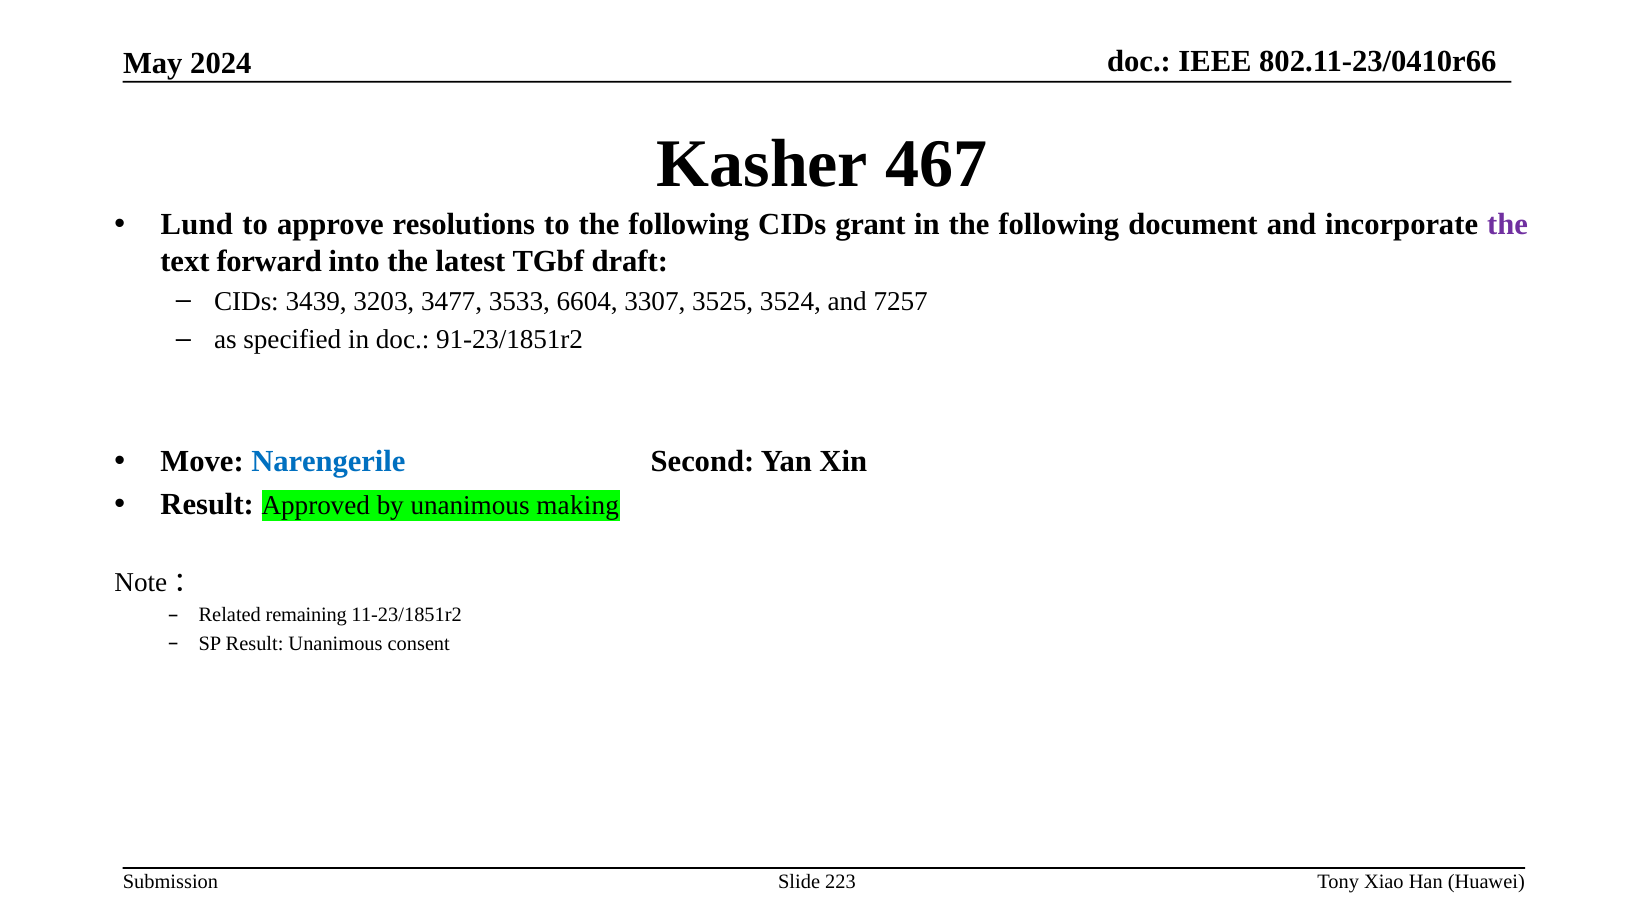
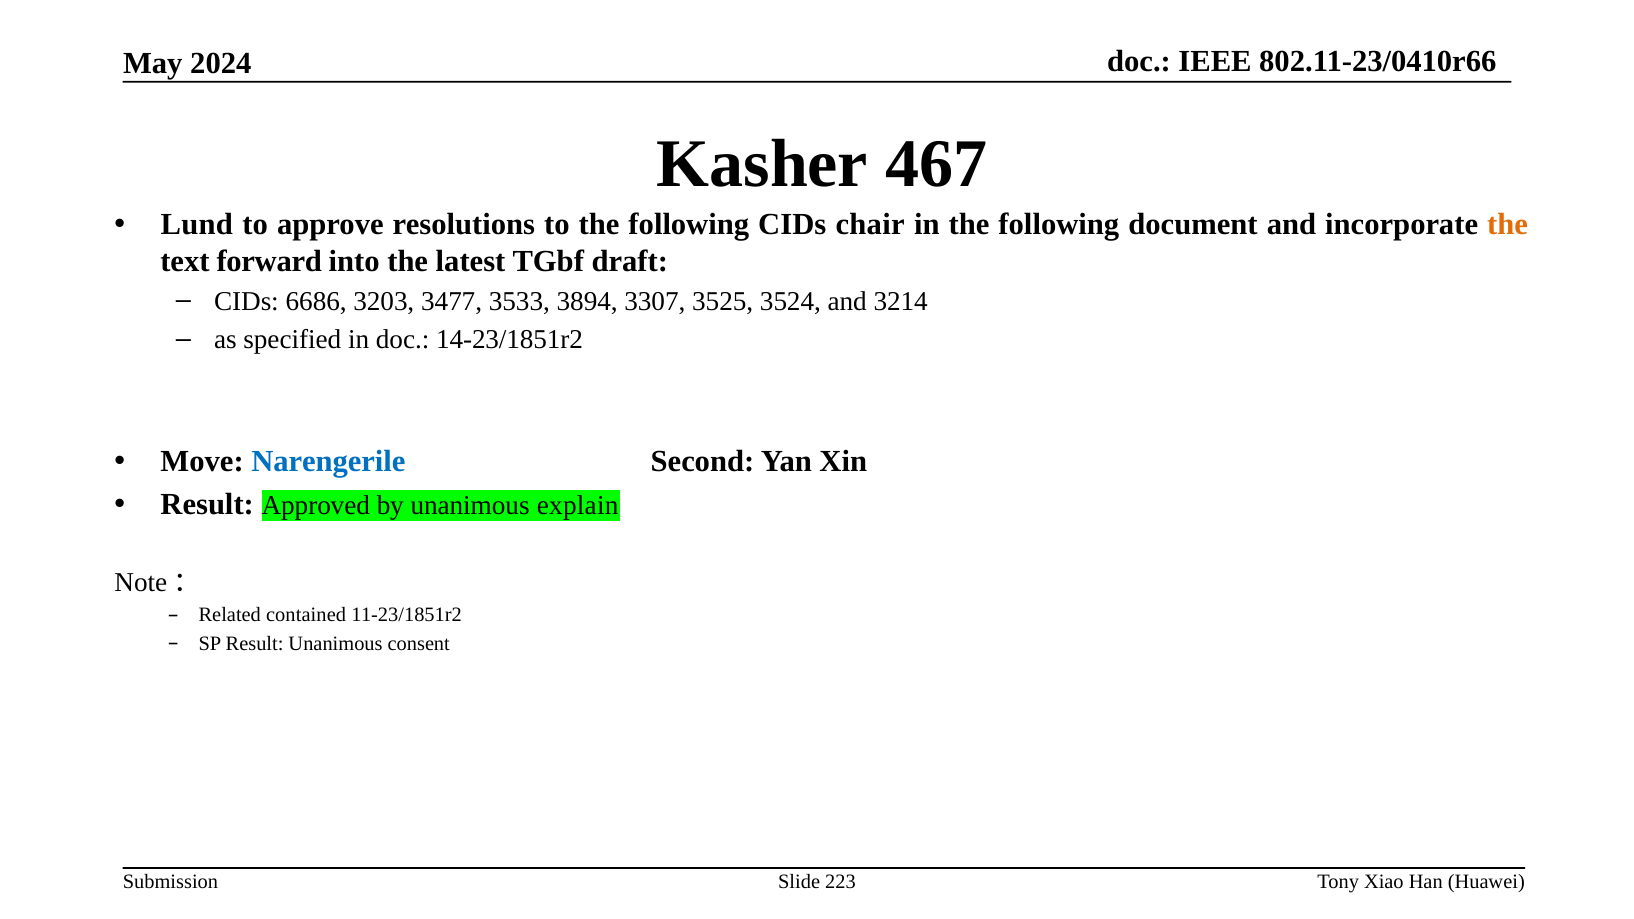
grant: grant -> chair (870, 225)
the colour: purple -> orange (1508, 225)
3439: 3439 -> 6686 (316, 302)
6604: 6604 -> 3894 (587, 302)
7257: 7257 -> 3214 (901, 302)
91-23/1851r2: 91-23/1851r2 -> 14-23/1851r2 (509, 340)
making: making -> explain (578, 506)
remaining: remaining -> contained (306, 615)
